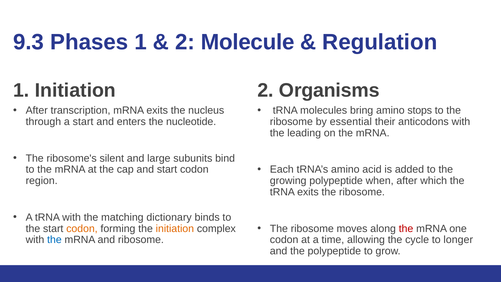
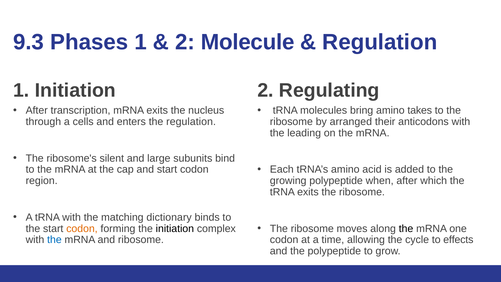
Organisms: Organisms -> Regulating (329, 90)
stops: stops -> takes (420, 110)
a start: start -> cells (83, 122)
the nucleotide: nucleotide -> regulation (191, 122)
essential: essential -> arranged (351, 122)
the colour: red -> black (406, 228)
initiation colour: orange -> black (175, 228)
longer: longer -> effects (458, 240)
